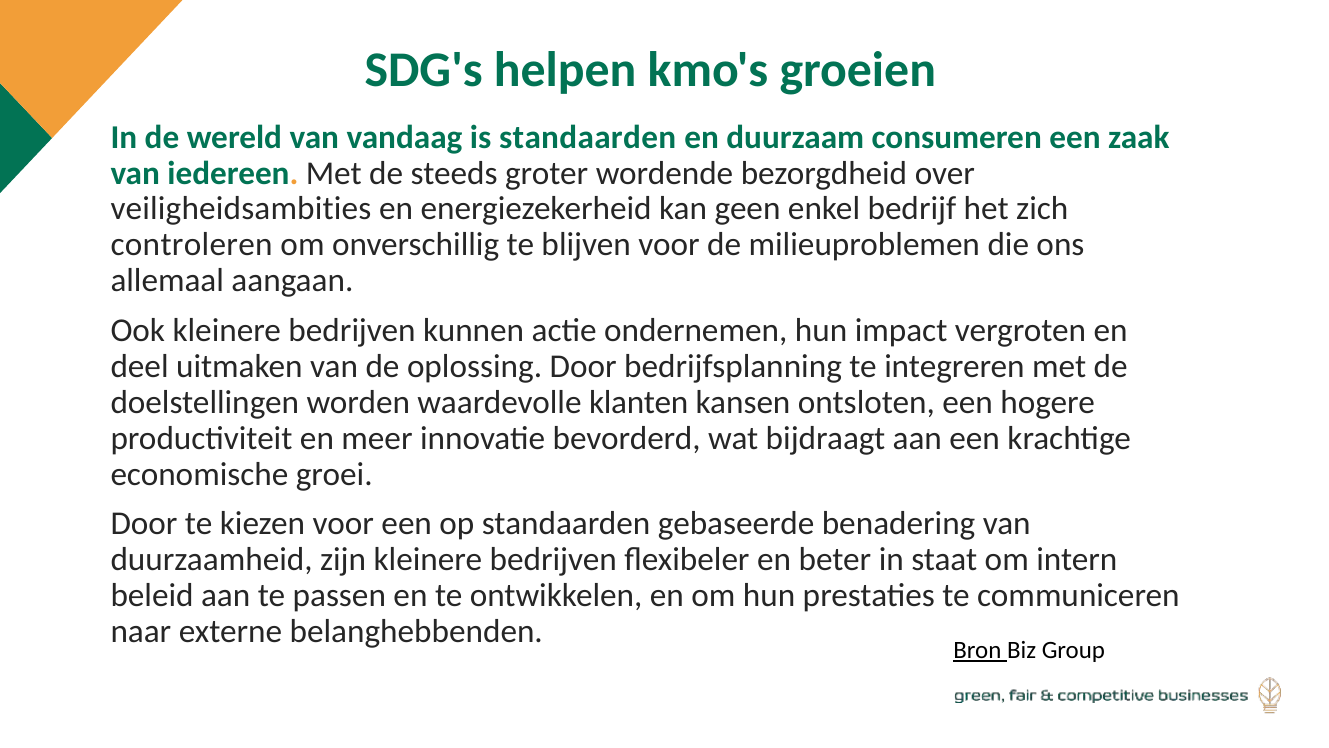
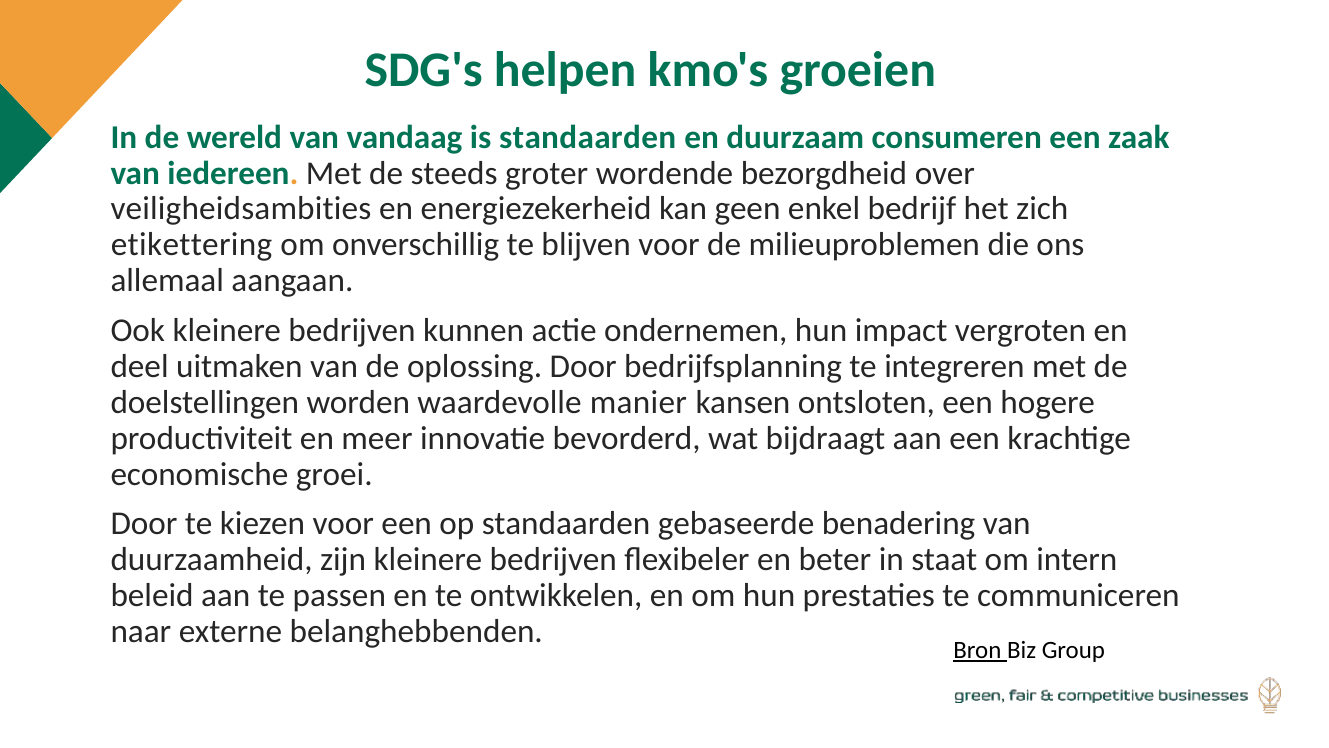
controleren: controleren -> etikettering (192, 245)
klanten: klanten -> manier (638, 402)
